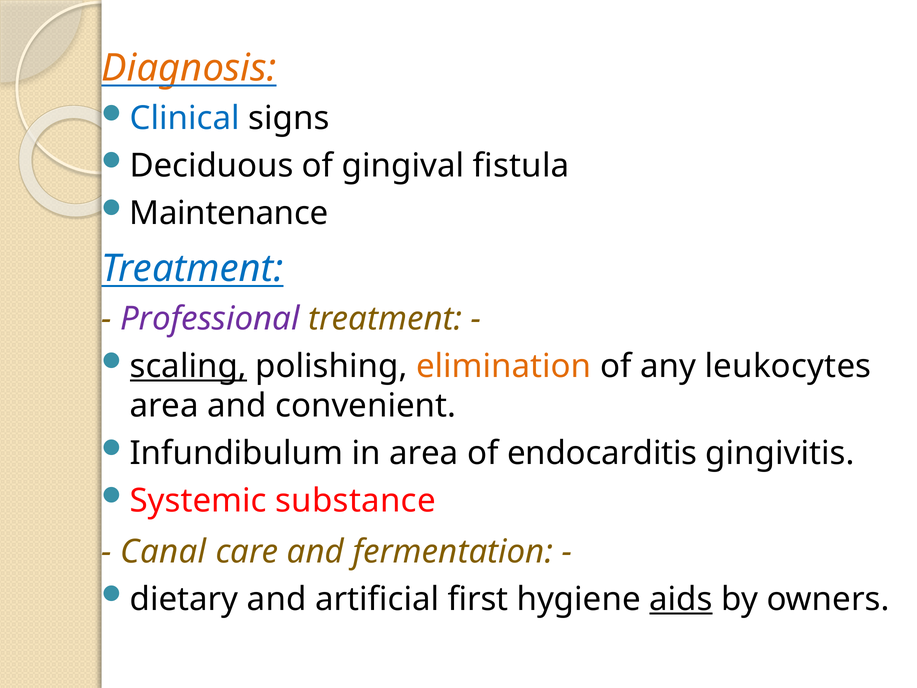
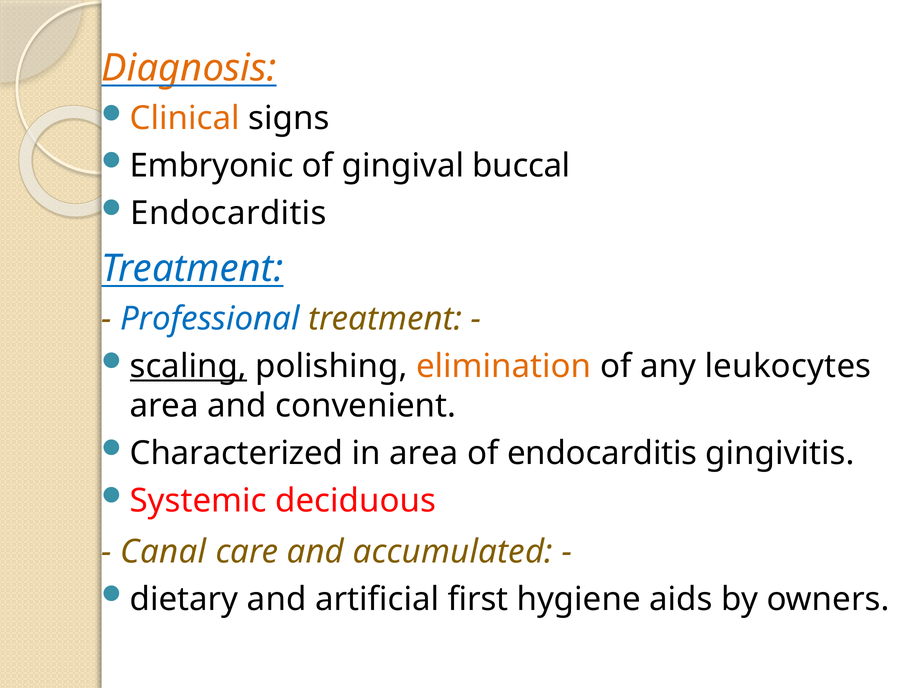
Clinical colour: blue -> orange (185, 118)
Deciduous: Deciduous -> Embryonic (212, 166)
fistula: fistula -> buccal (521, 166)
Maintenance: Maintenance -> Endocarditis (228, 213)
Professional colour: purple -> blue (210, 319)
Infundibulum: Infundibulum -> Characterized (236, 453)
substance: substance -> deciduous (356, 500)
fermentation: fermentation -> accumulated (453, 552)
aids underline: present -> none (681, 599)
